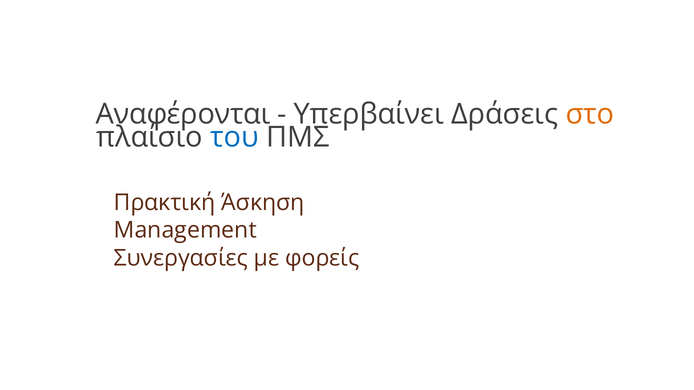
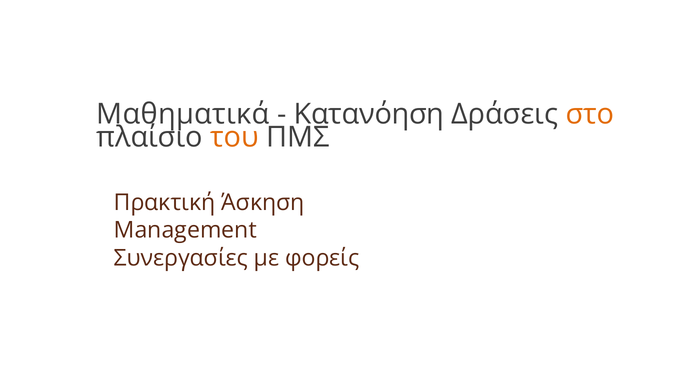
Αναφέρονται: Αναφέρονται -> Μαθηματικά (183, 114)
Υπερβαίνει: Υπερβαίνει -> Κατανόηση (369, 114)
του colour: blue -> orange (234, 137)
